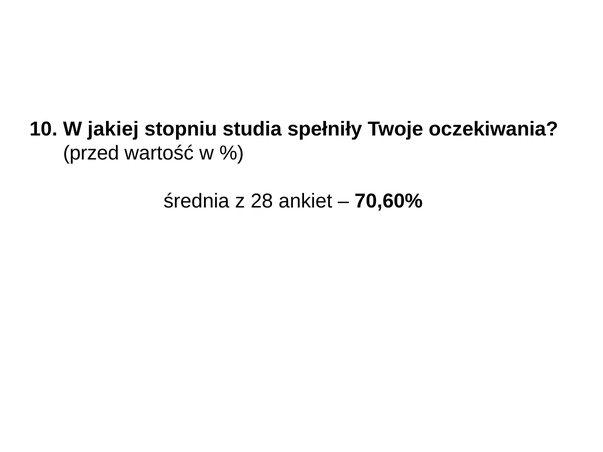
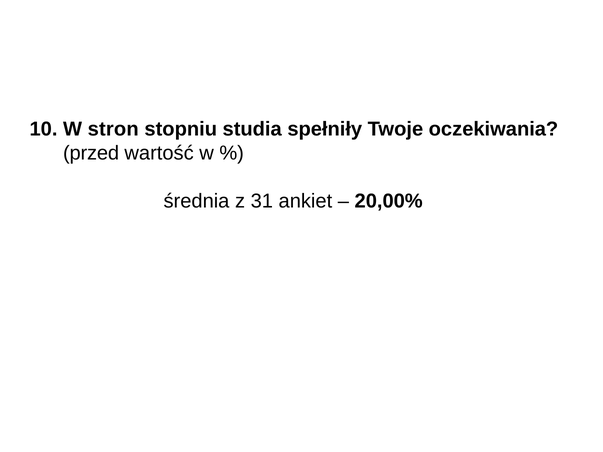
jakiej: jakiej -> stron (113, 129)
28: 28 -> 31 (262, 201)
70,60%: 70,60% -> 20,00% (389, 201)
